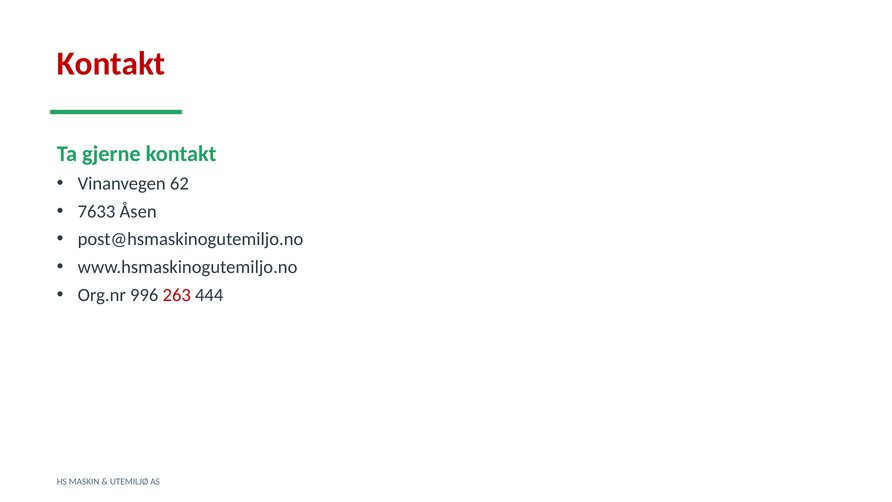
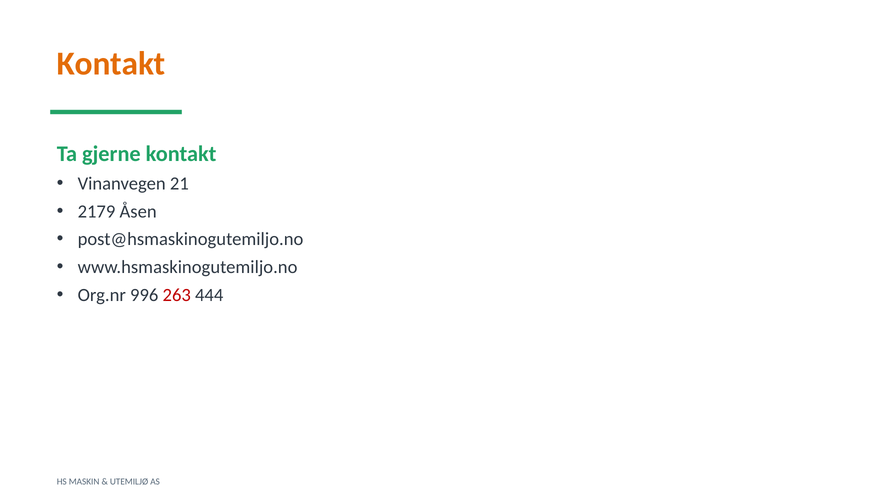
Kontakt colour: red -> orange (111, 64)
62: 62 -> 21 (179, 183)
7633: 7633 -> 2179 (96, 211)
